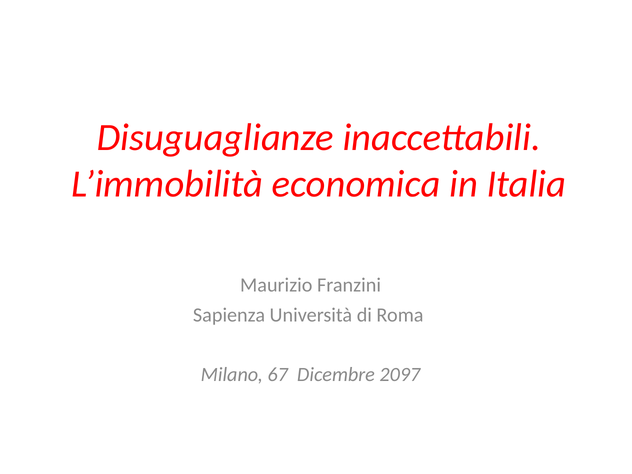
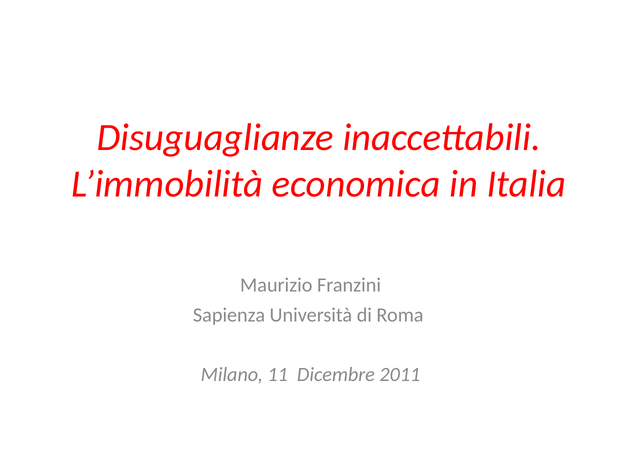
67: 67 -> 11 (278, 375)
2097: 2097 -> 2011 (400, 375)
